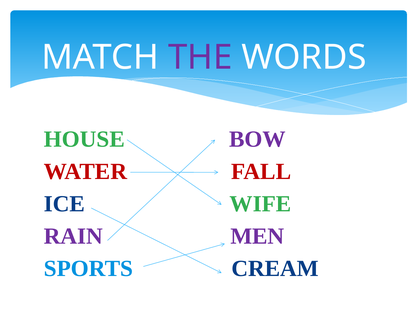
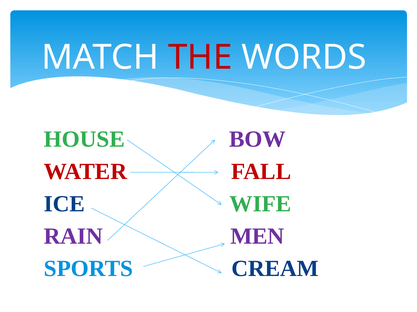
THE colour: purple -> red (200, 57)
